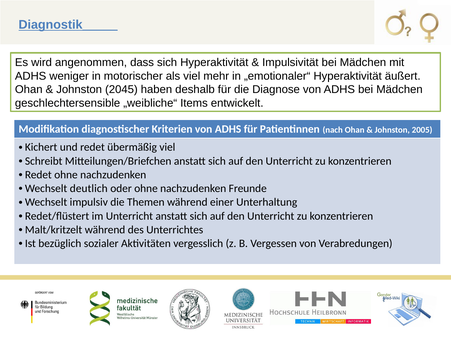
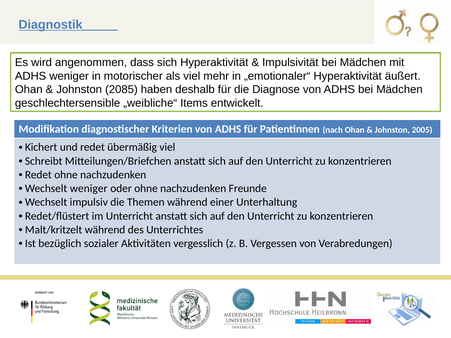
2045: 2045 -> 2085 (121, 90)
Wechselt deutlich: deutlich -> weniger (89, 189)
